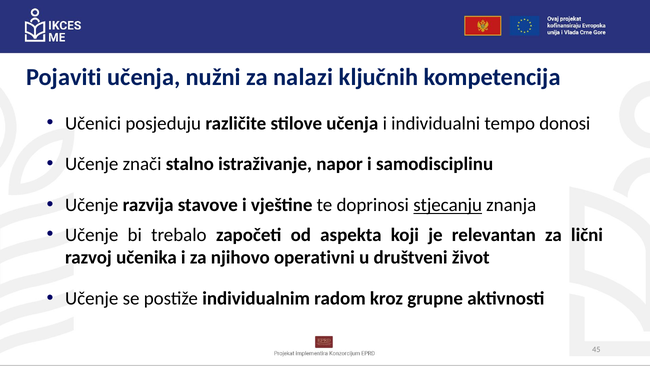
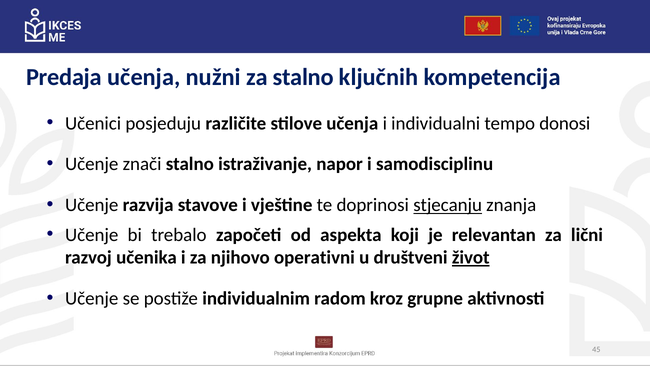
Pojaviti: Pojaviti -> Predaja (64, 77)
za nalazi: nalazi -> stalno (303, 77)
život underline: none -> present (471, 257)
